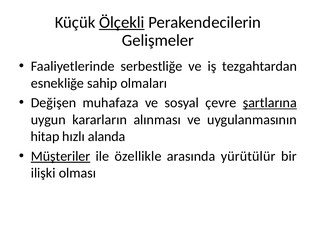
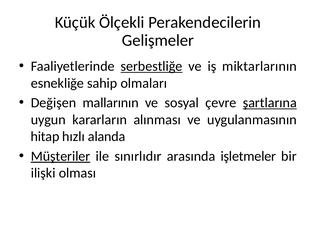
Ölçekli underline: present -> none (122, 22)
serbestliğe underline: none -> present (152, 66)
tezgahtardan: tezgahtardan -> miktarlarının (259, 66)
muhafaza: muhafaza -> mallarının (111, 103)
özellikle: özellikle -> sınırlıdır (138, 156)
yürütülür: yürütülür -> işletmeler (248, 156)
